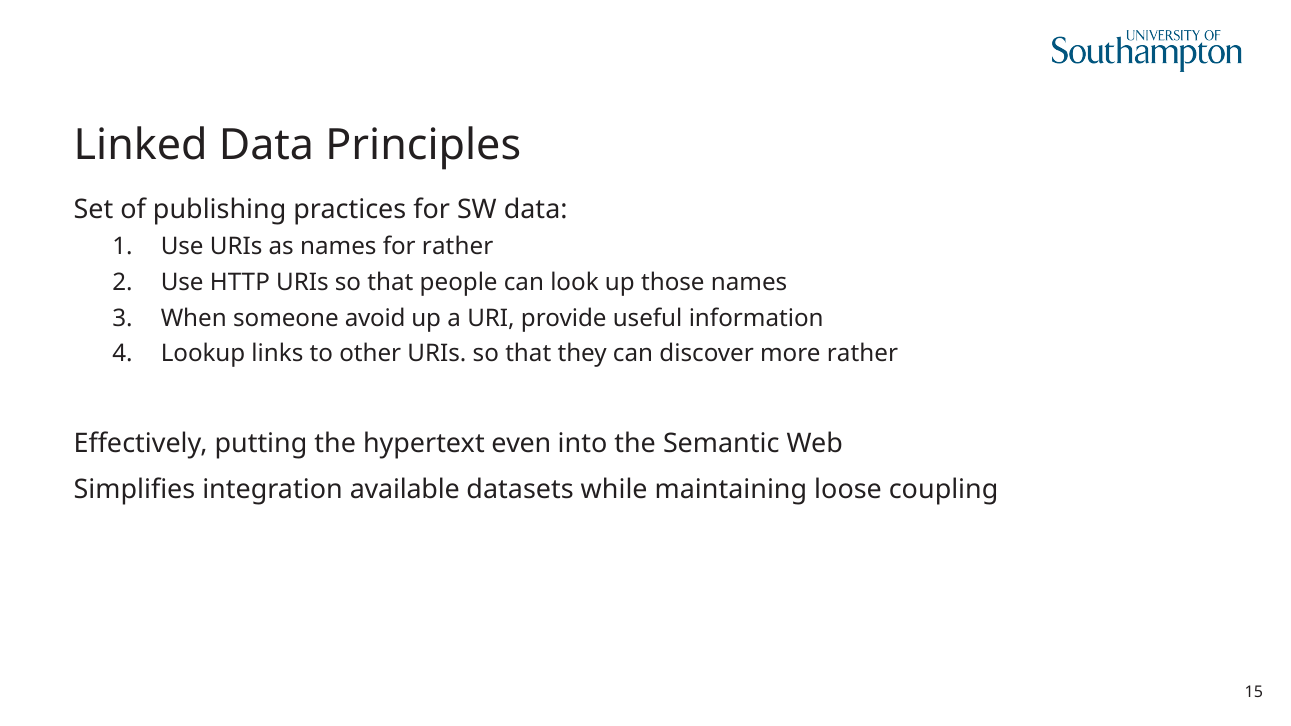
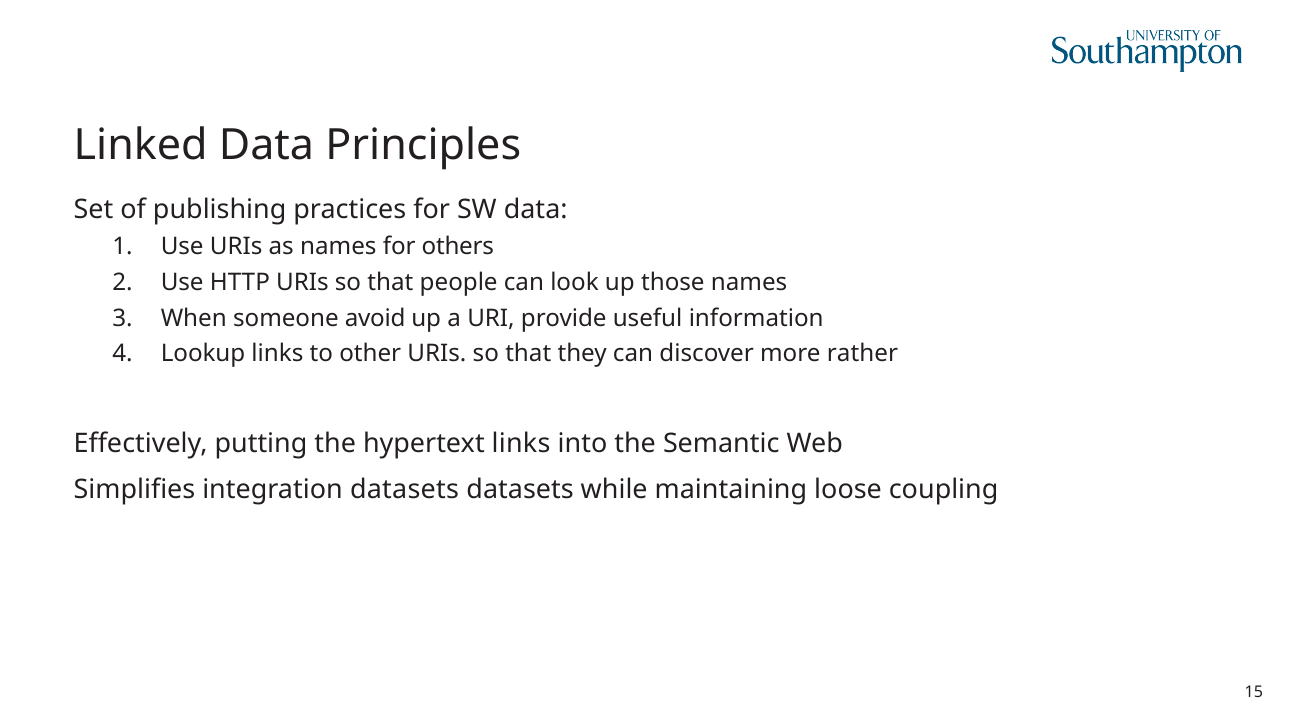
for rather: rather -> others (458, 247)
hypertext even: even -> links (521, 444)
integration available: available -> datasets (405, 490)
